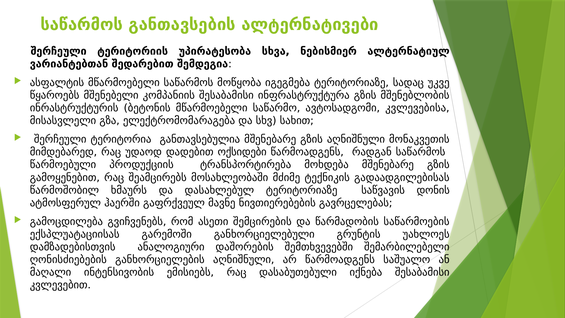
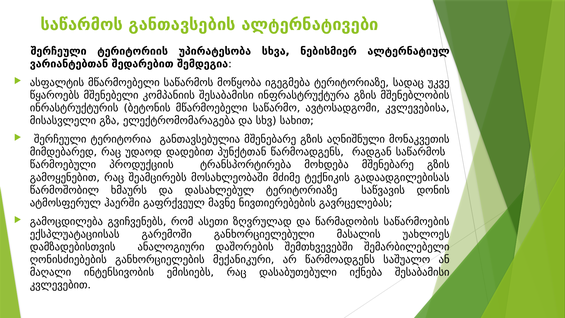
ოქსიდები: ოქსიდები -> პუნქტთან (242, 152)
შემცირების: შემცირების -> ზღვრულად (262, 221)
გრუნტის: გრუნტის -> მასალის (359, 234)
განხორციელების აღნიშნული: აღნიშნული -> მექანიკური (244, 260)
